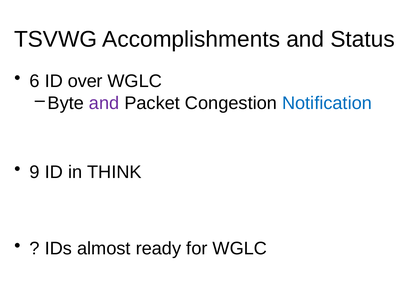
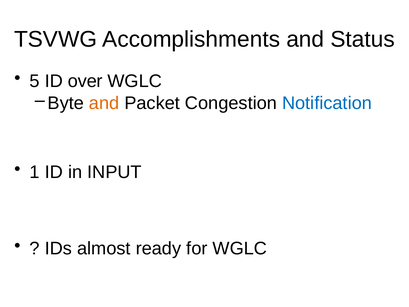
6: 6 -> 5 (35, 81)
and colour: purple -> orange (104, 103)
9: 9 -> 1 (35, 172)
THINK: THINK -> INPUT (114, 172)
